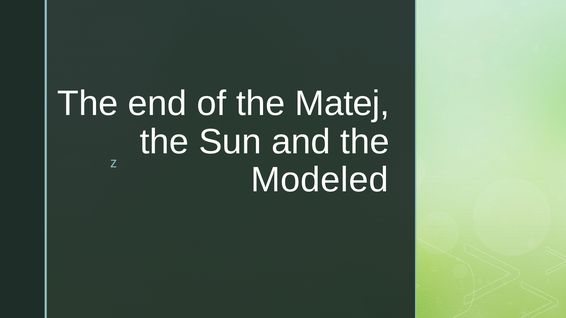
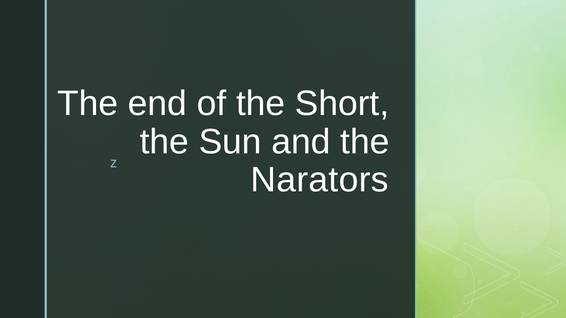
Matej: Matej -> Short (342, 104)
Modeled: Modeled -> Narators (320, 180)
